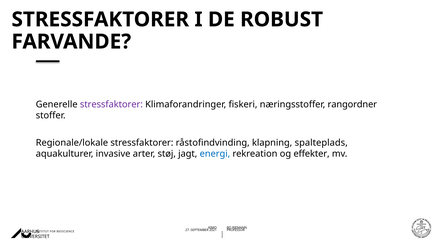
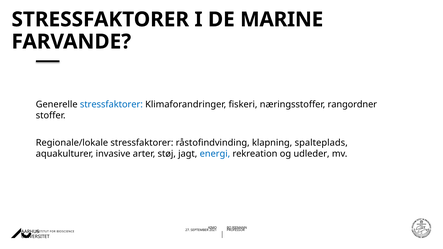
ROBUST: ROBUST -> MARINE (282, 20)
stressfaktorer colour: purple -> blue (111, 105)
effekter: effekter -> udleder (312, 154)
